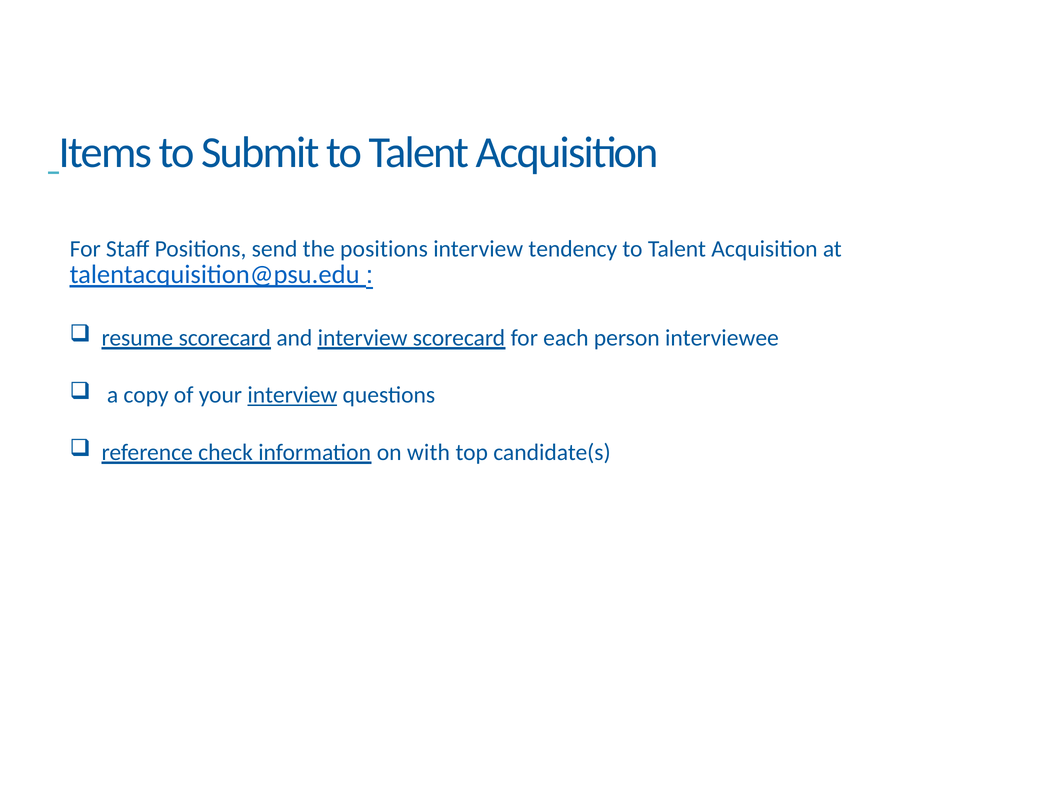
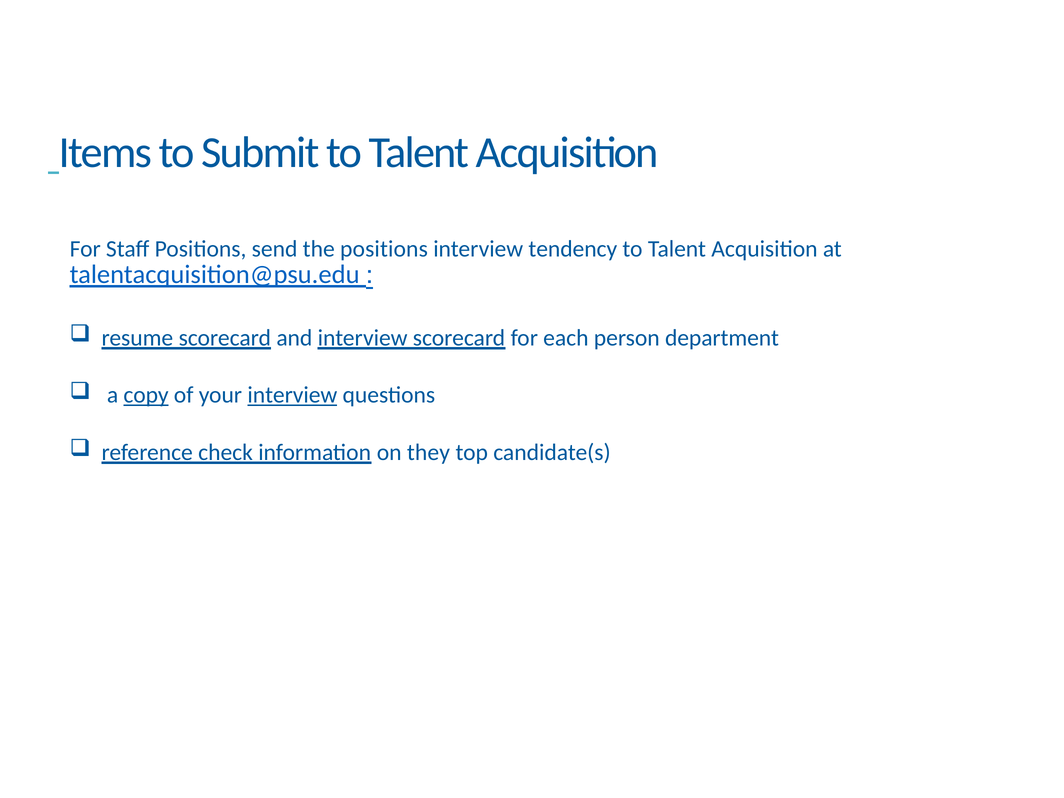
interviewee: interviewee -> department (722, 338)
copy underline: none -> present (146, 395)
with: with -> they (428, 453)
